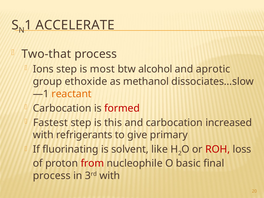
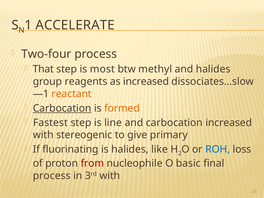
Two-that: Two-that -> Two-four (46, 54)
Ions: Ions -> That (43, 69)
alcohol: alcohol -> methyl (155, 69)
and aprotic: aprotic -> halides (213, 69)
ethoxide: ethoxide -> reagents (86, 82)
as methanol: methanol -> increased (146, 82)
Carbocation underline: none -> present (62, 108)
formed colour: red -> orange (122, 108)
this: this -> line (113, 123)
refrigerants: refrigerants -> stereogenic (84, 135)
is solvent: solvent -> halides (130, 149)
ROH colour: red -> blue (218, 149)
